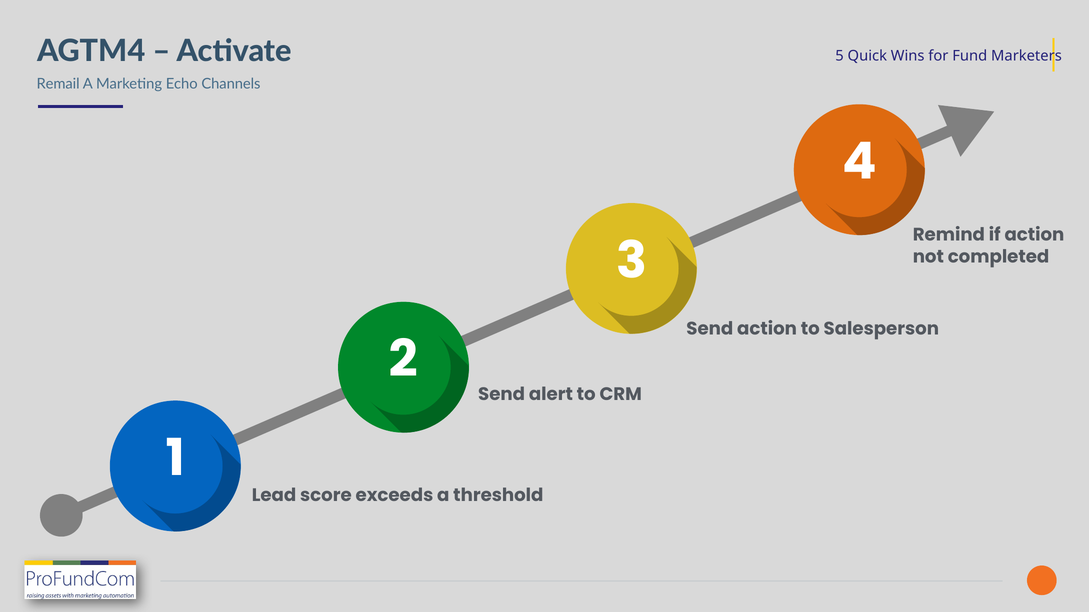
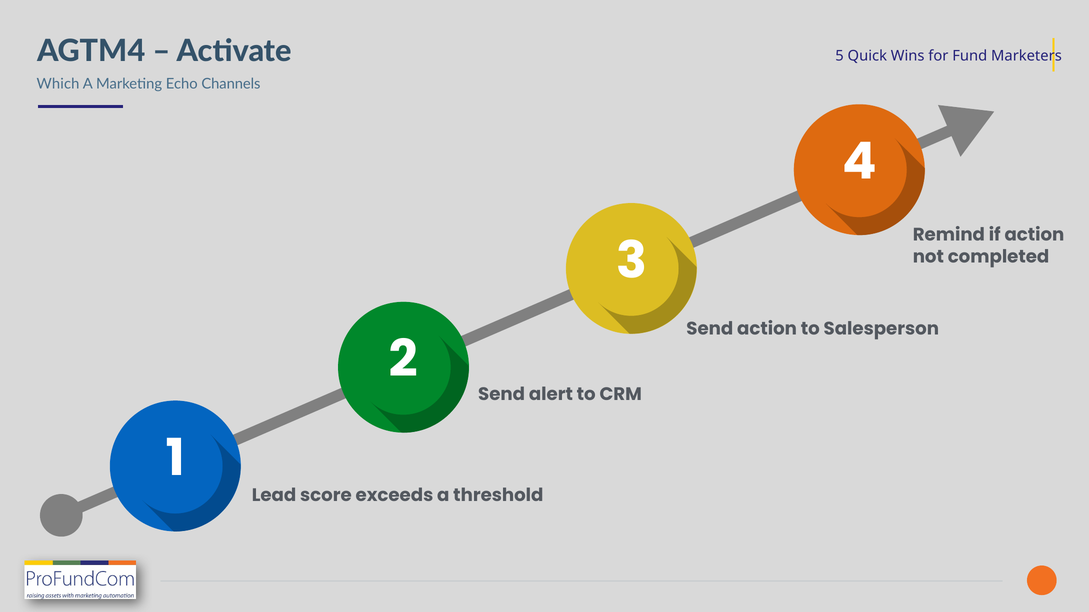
Remail: Remail -> Which (58, 84)
